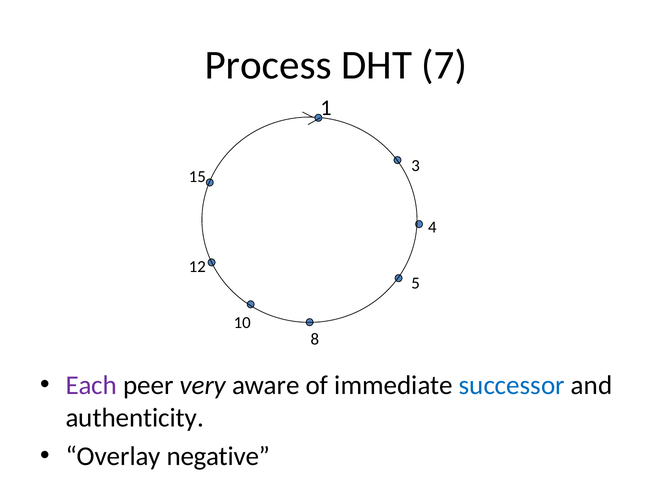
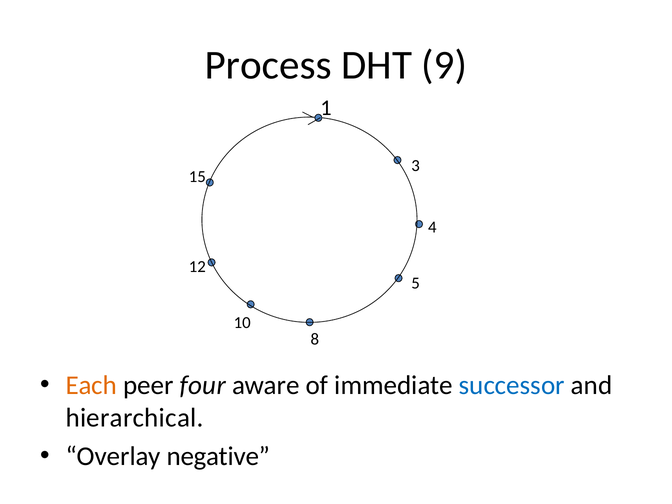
7: 7 -> 9 (444, 65)
Each colour: purple -> orange (91, 385)
very: very -> four (203, 385)
authenticity: authenticity -> hierarchical (135, 418)
